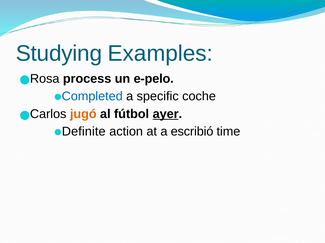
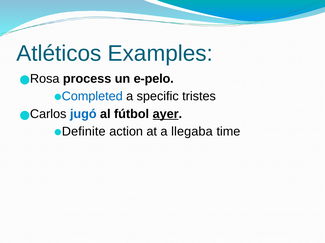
Studying: Studying -> Atléticos (59, 54)
coche: coche -> tristes (199, 97)
jugó colour: orange -> blue (83, 114)
escribió: escribió -> llegaba (192, 132)
